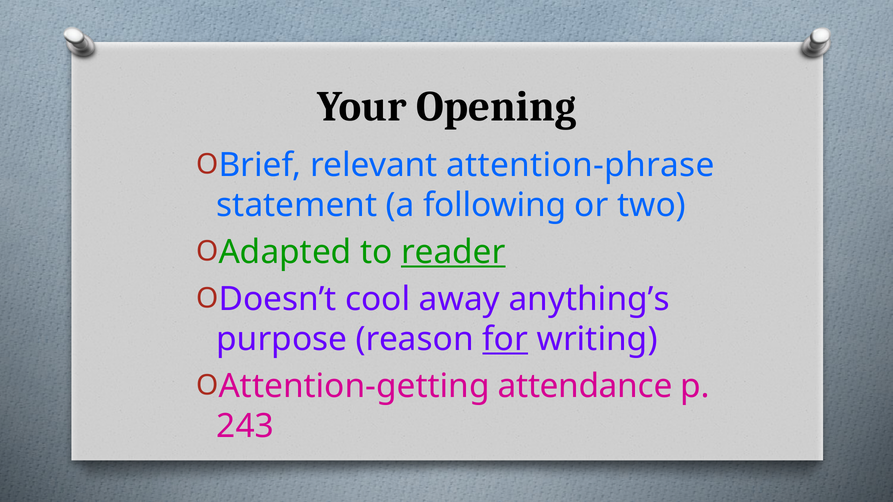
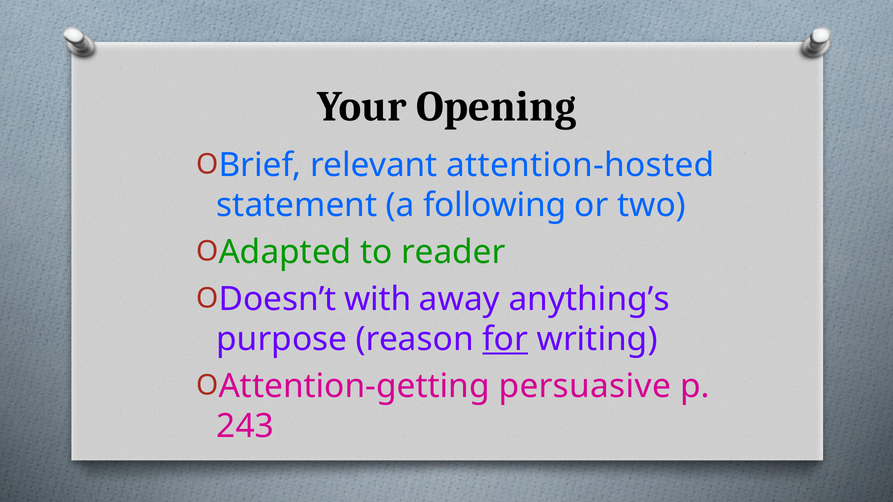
attention-phrase: attention-phrase -> attention-hosted (580, 165)
reader underline: present -> none (453, 252)
cool: cool -> with (378, 299)
attendance: attendance -> persuasive (585, 386)
